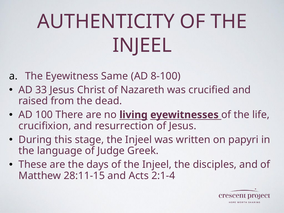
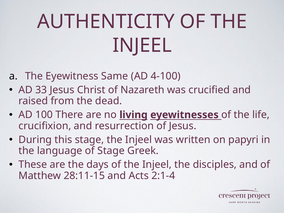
8-100: 8-100 -> 4-100 (166, 76)
of Judge: Judge -> Stage (111, 151)
